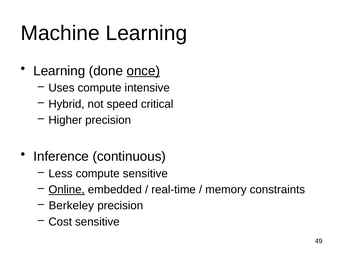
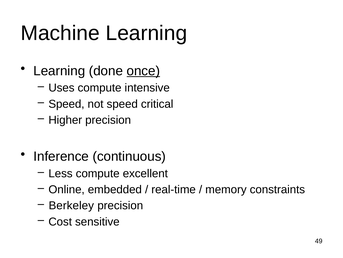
Hybrid: Hybrid -> Speed (66, 104)
compute sensitive: sensitive -> excellent (145, 173)
Online underline: present -> none (67, 189)
